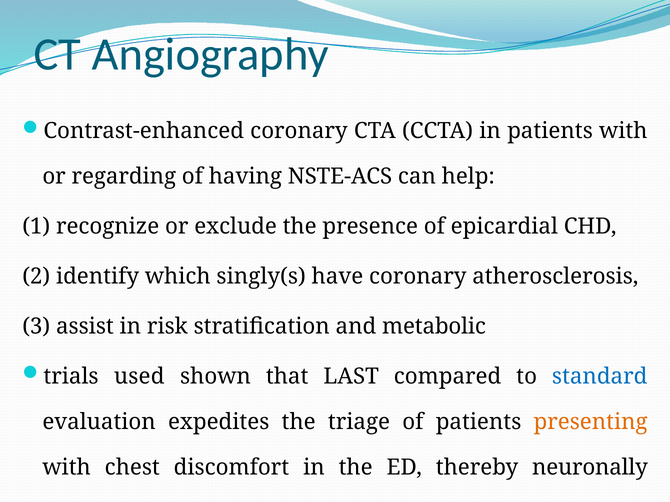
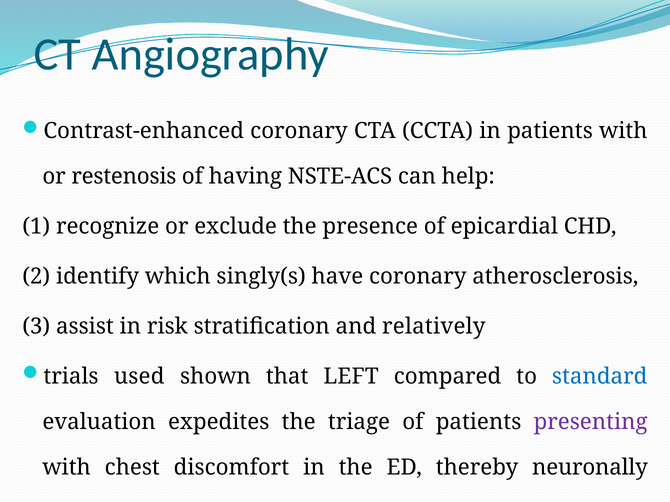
regarding: regarding -> restenosis (124, 177)
metabolic: metabolic -> relatively (434, 327)
LAST: LAST -> LEFT (351, 377)
presenting colour: orange -> purple (591, 422)
